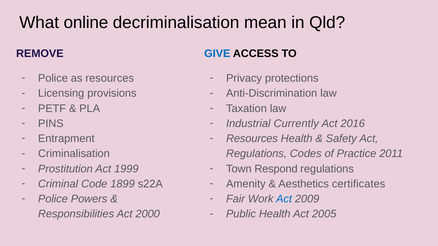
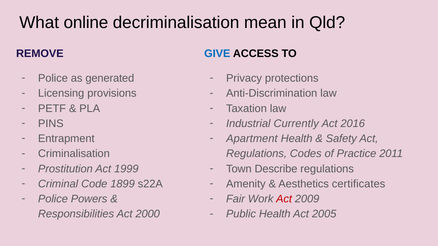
as resources: resources -> generated (110, 78)
Resources: Resources -> Apartment (252, 139)
Respond: Respond -> Describe (276, 169)
Act colour: blue -> red (284, 199)
